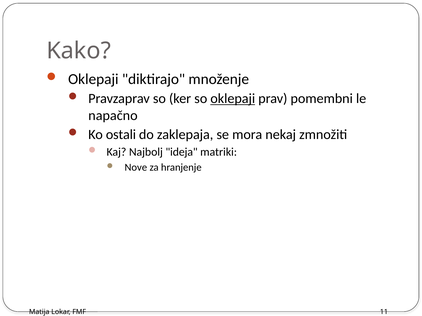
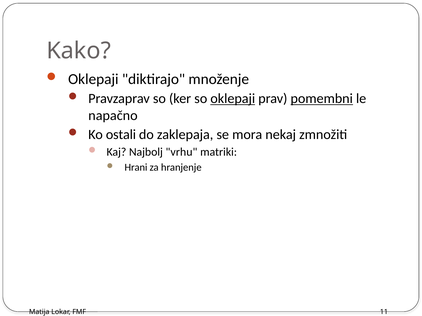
pomembni underline: none -> present (322, 99)
ideja: ideja -> vrhu (181, 152)
Nove: Nove -> Hrani (136, 168)
